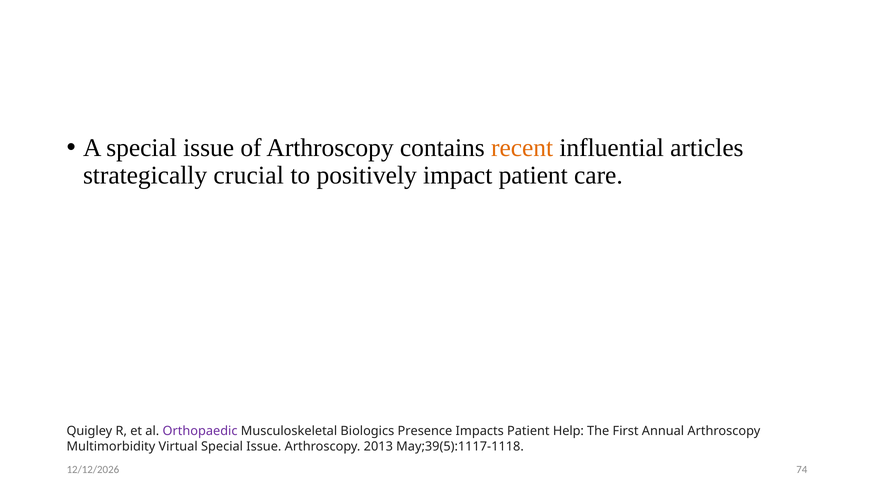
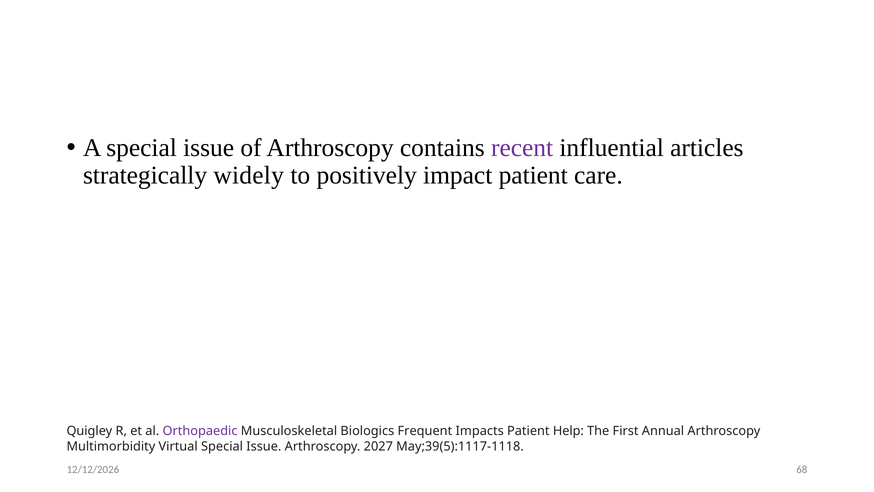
recent colour: orange -> purple (522, 148)
crucial: crucial -> widely (249, 175)
Presence: Presence -> Frequent (425, 431)
2013: 2013 -> 2027 (378, 446)
74: 74 -> 68 (802, 469)
